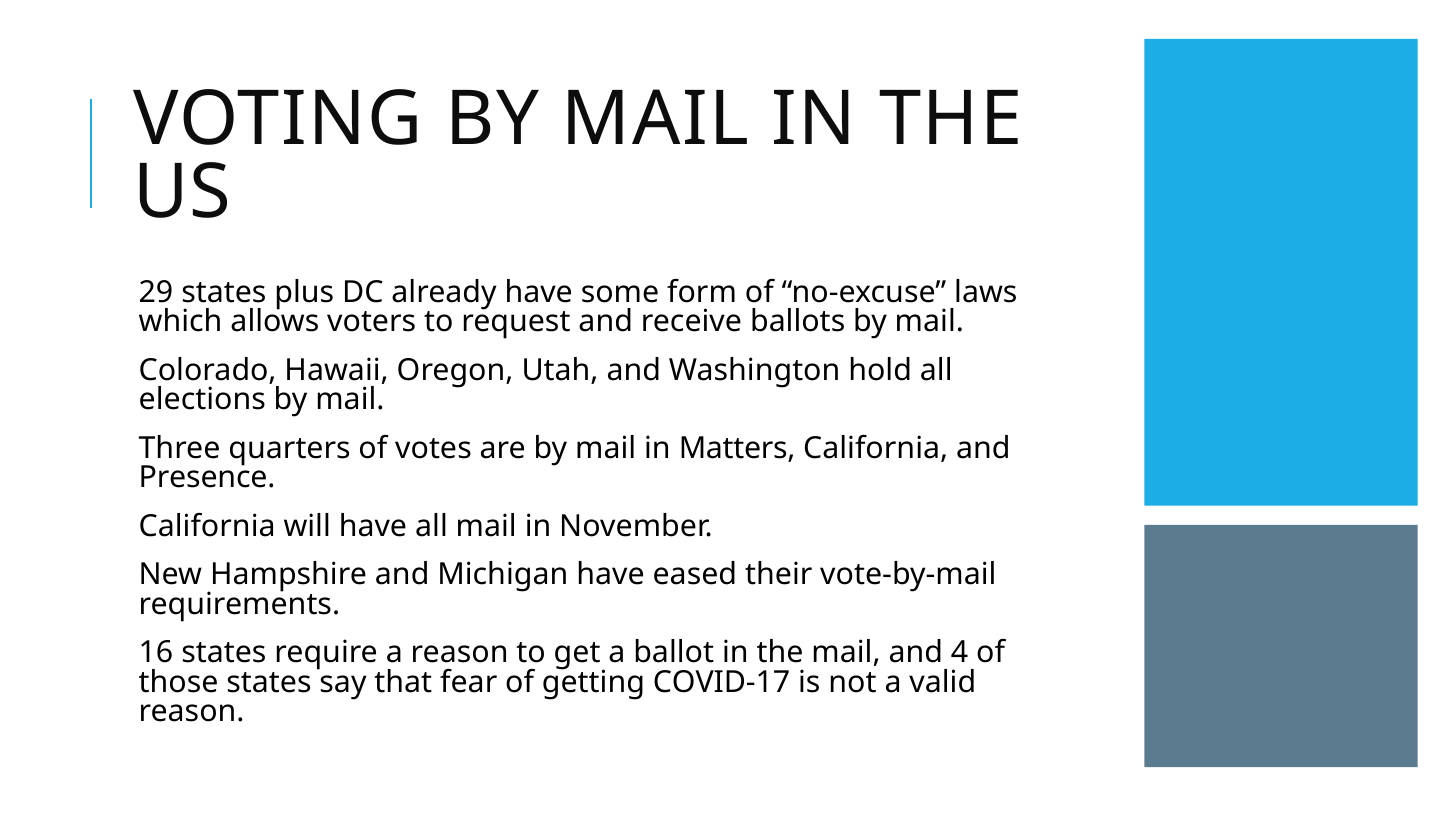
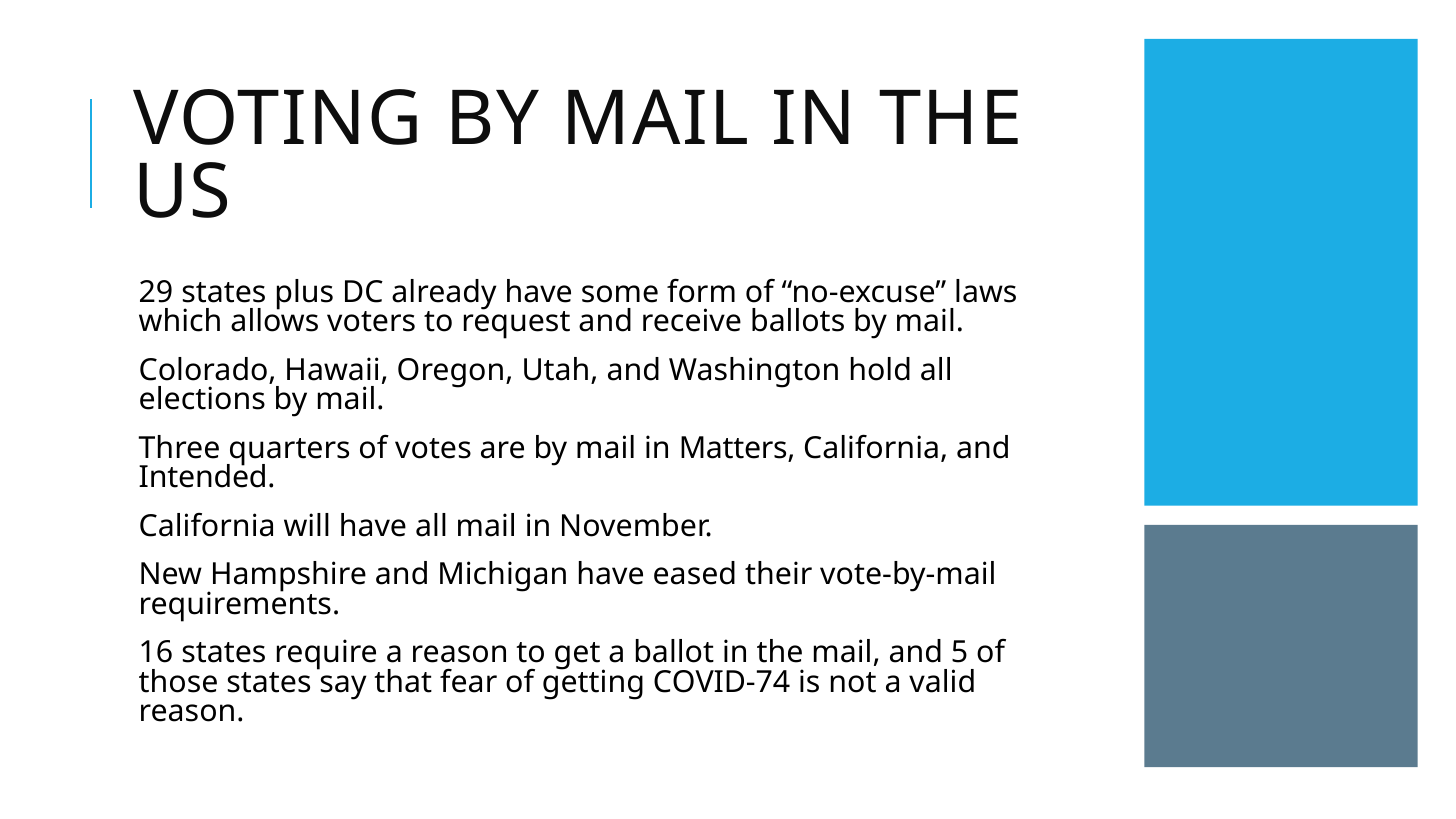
Presence: Presence -> Intended (207, 478)
4: 4 -> 5 (960, 653)
COVID-17: COVID-17 -> COVID-74 (722, 682)
